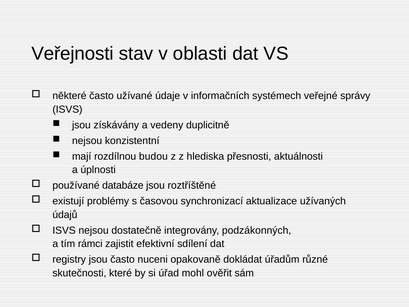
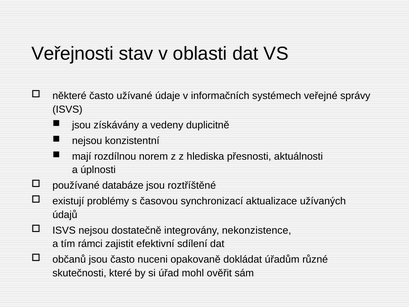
budou: budou -> norem (153, 156)
podzákonných: podzákonných -> nekonzistence (257, 230)
registry: registry -> občanů (69, 259)
